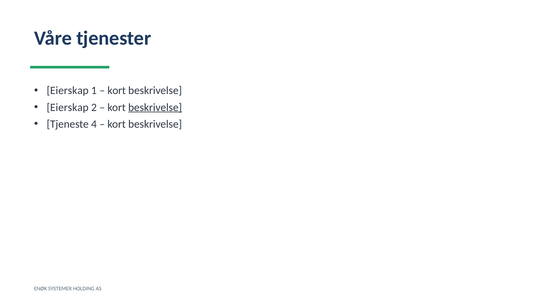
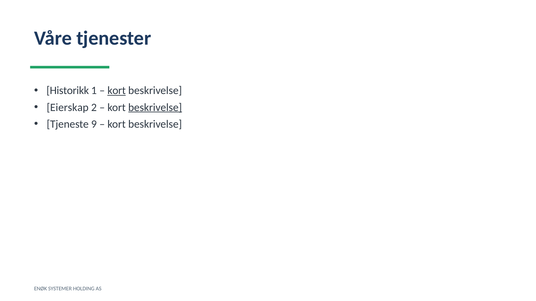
Eierskap: Eierskap -> Historikk (68, 91)
kort underline: none -> present (117, 91)
4: 4 -> 9 (94, 124)
